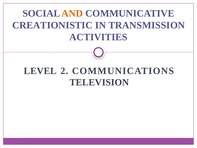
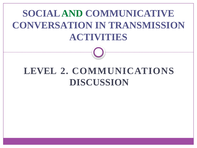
AND colour: orange -> green (72, 13)
CREATIONISTIC: CREATIONISTIC -> CONVERSATION (52, 25)
TELEVISION: TELEVISION -> DISCUSSION (99, 82)
